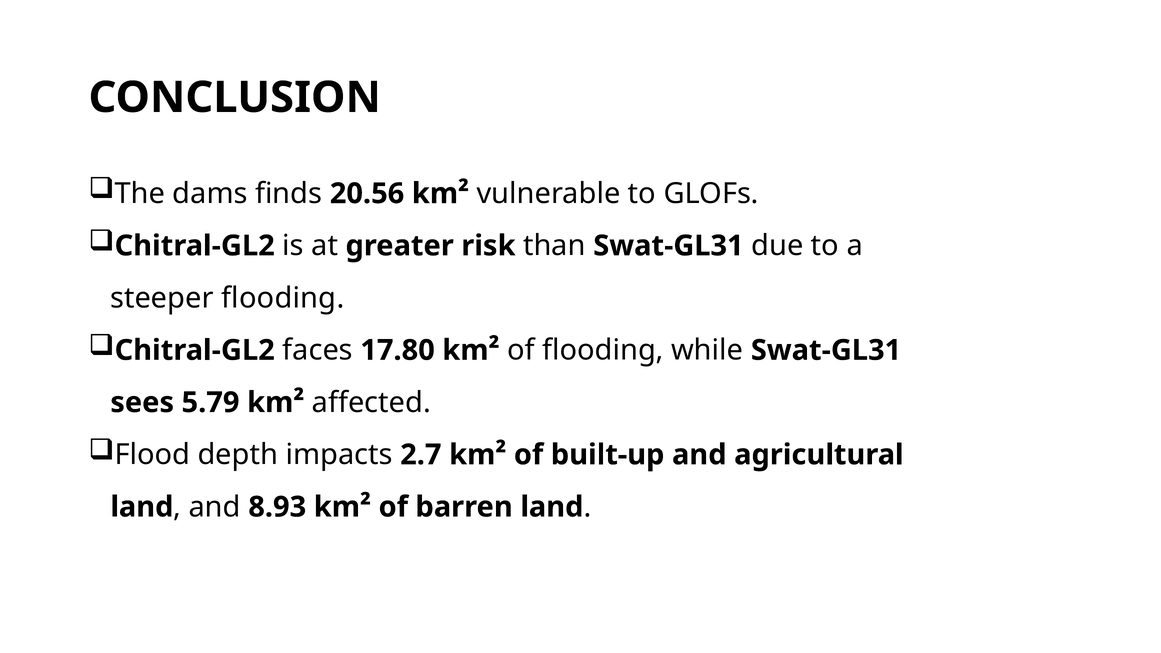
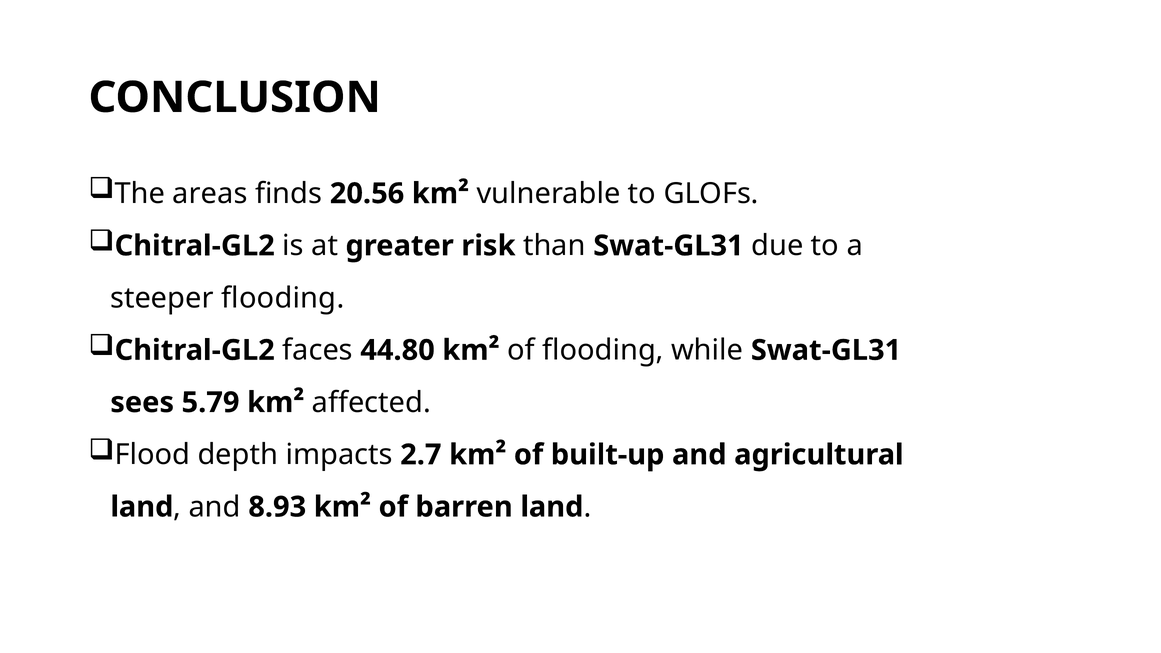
dams: dams -> areas (210, 194)
17.80: 17.80 -> 44.80 (398, 350)
